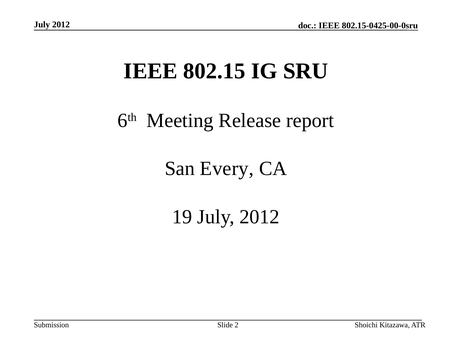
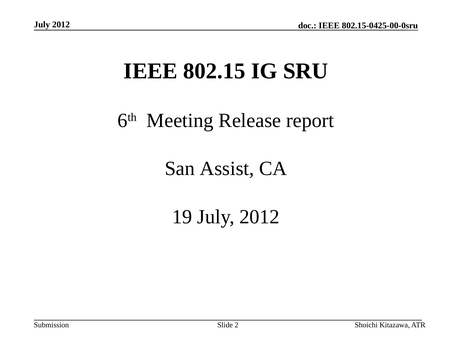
Every: Every -> Assist (227, 169)
